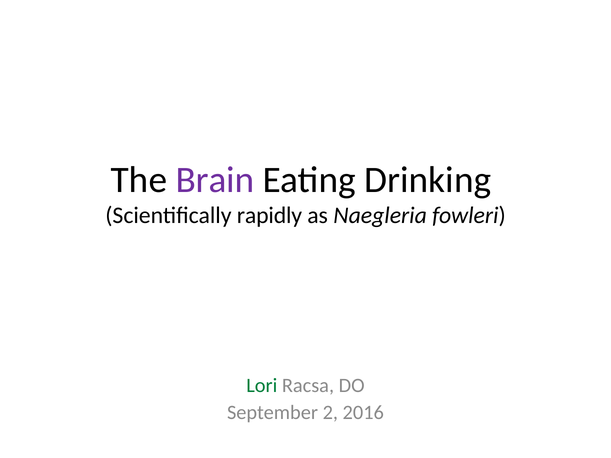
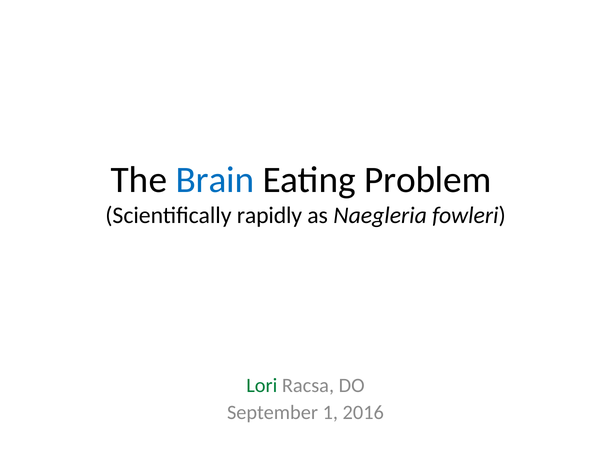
Brain colour: purple -> blue (215, 180)
Drinking: Drinking -> Problem (428, 180)
2: 2 -> 1 (330, 413)
